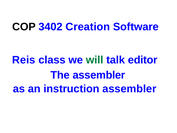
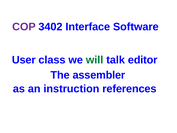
COP colour: black -> purple (24, 27)
Creation: Creation -> Interface (88, 27)
Reis: Reis -> User (24, 60)
instruction assembler: assembler -> references (129, 89)
